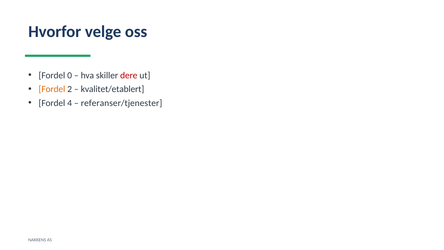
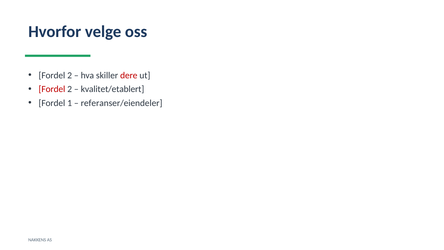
0: 0 -> 2 (70, 75)
Fordel colour: orange -> red (52, 89)
4: 4 -> 1 (70, 103)
referanser/tjenester: referanser/tjenester -> referanser/eiendeler (122, 103)
